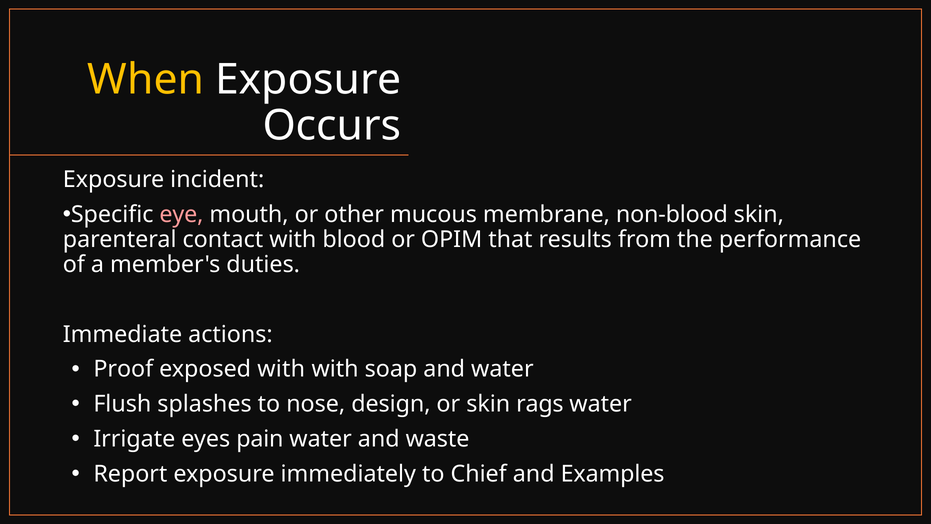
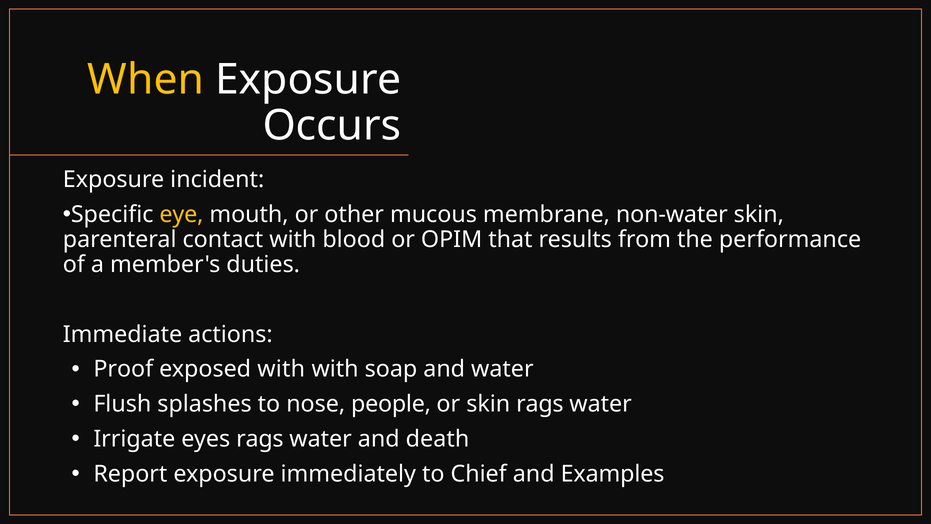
eye colour: pink -> yellow (181, 214)
non-blood: non-blood -> non-water (672, 214)
design: design -> people (391, 404)
eyes pain: pain -> rags (260, 439)
waste: waste -> death (437, 439)
